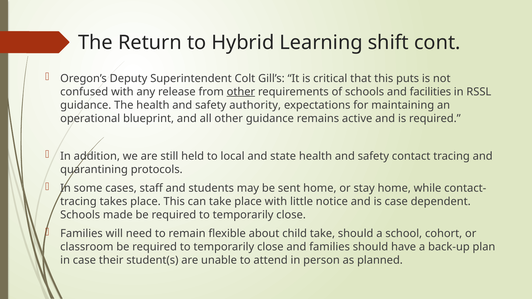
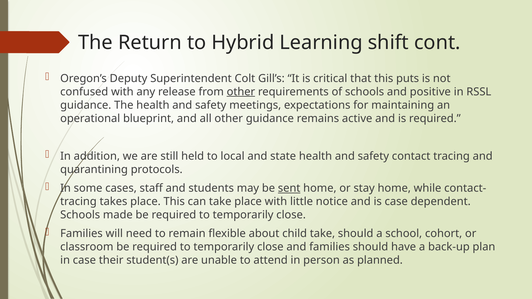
facilities: facilities -> positive (430, 92)
authority: authority -> meetings (255, 105)
sent underline: none -> present (289, 188)
